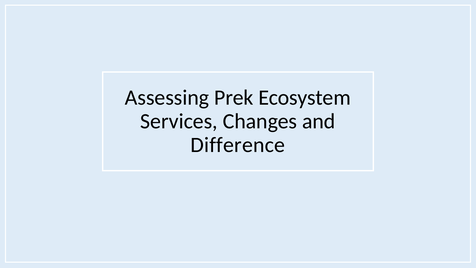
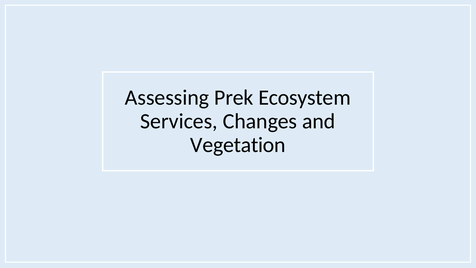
Difference: Difference -> Vegetation (238, 145)
